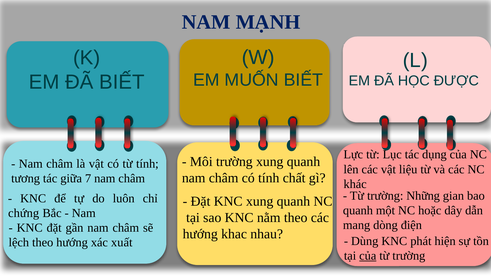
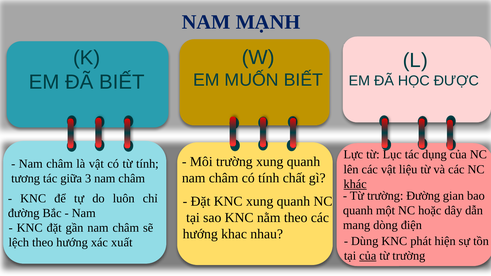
7: 7 -> 3 (88, 179)
khác underline: none -> present (355, 184)
trường Những: Những -> Đường (423, 196)
chứng: chứng -> đường (24, 213)
